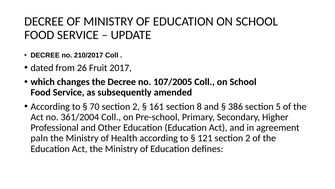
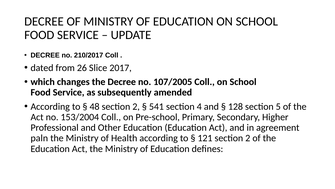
Fruit: Fruit -> Slice (98, 68)
70: 70 -> 48 (95, 106)
161: 161 -> 541 (156, 106)
8: 8 -> 4 (199, 106)
386: 386 -> 128 (235, 106)
361/2004: 361/2004 -> 153/2004 (80, 117)
